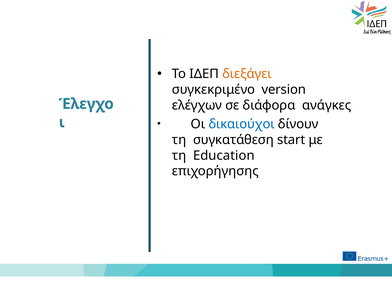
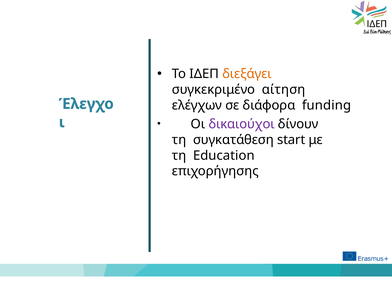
version: version -> αίτηση (284, 90)
ανάγκες: ανάγκες -> funding (327, 105)
δικαιούχοι colour: blue -> purple (242, 124)
